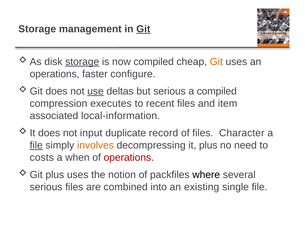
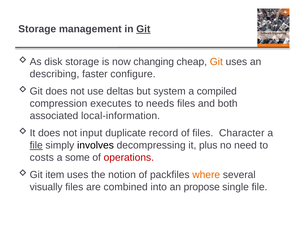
storage underline: present -> none (82, 62)
now compiled: compiled -> changing (154, 62)
operations: operations -> describing (55, 74)
use underline: present -> none (95, 91)
but serious: serious -> system (169, 91)
recent: recent -> needs (160, 103)
item: item -> both (228, 103)
involves colour: orange -> black (95, 145)
when: when -> some (77, 157)
plus: plus -> item (55, 175)
where colour: black -> orange (206, 175)
serious: serious -> visually (46, 187)
existing: existing -> propose (202, 187)
